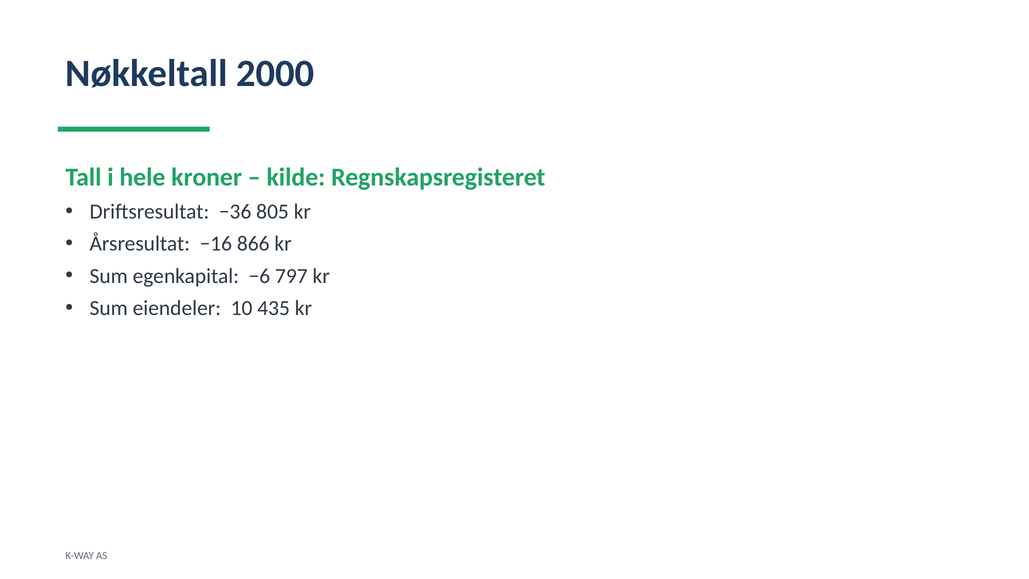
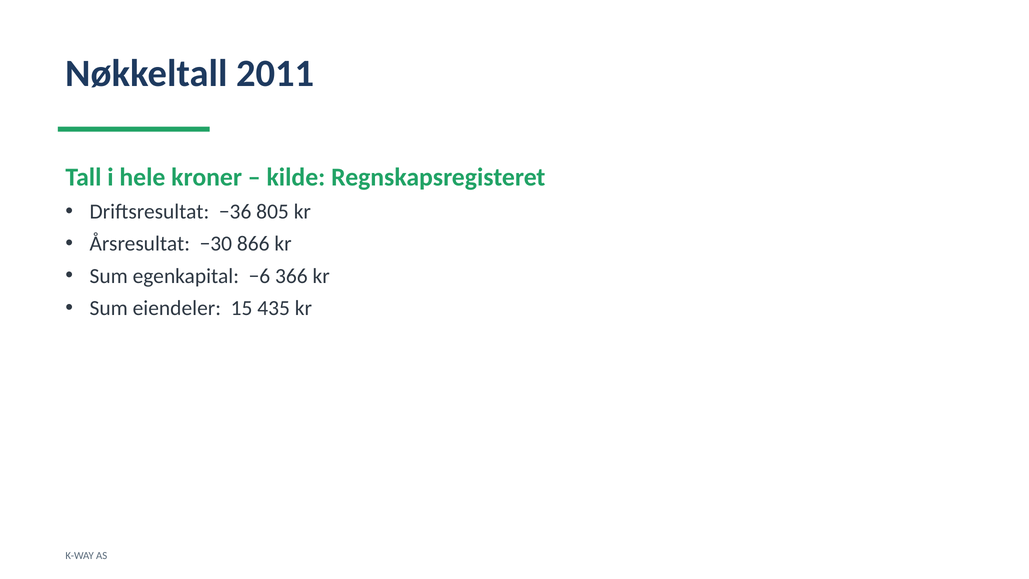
2000: 2000 -> 2011 (275, 73)
−16: −16 -> −30 (216, 244)
797: 797 -> 366 (291, 276)
10: 10 -> 15 (242, 308)
